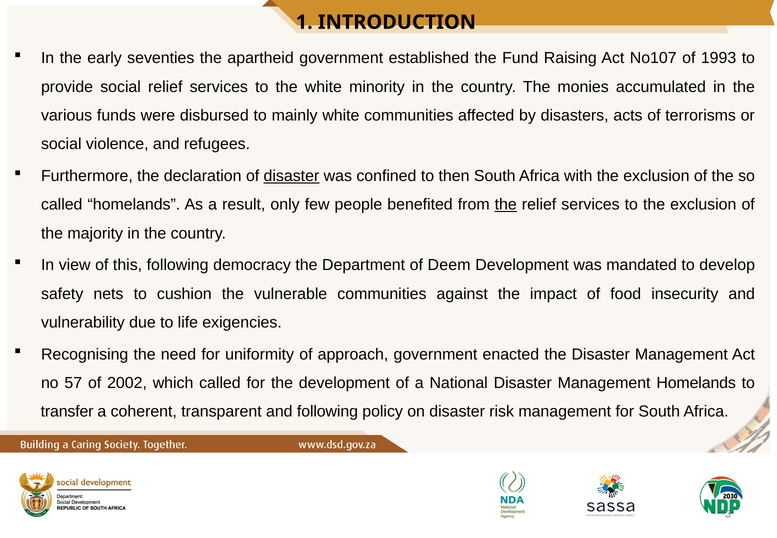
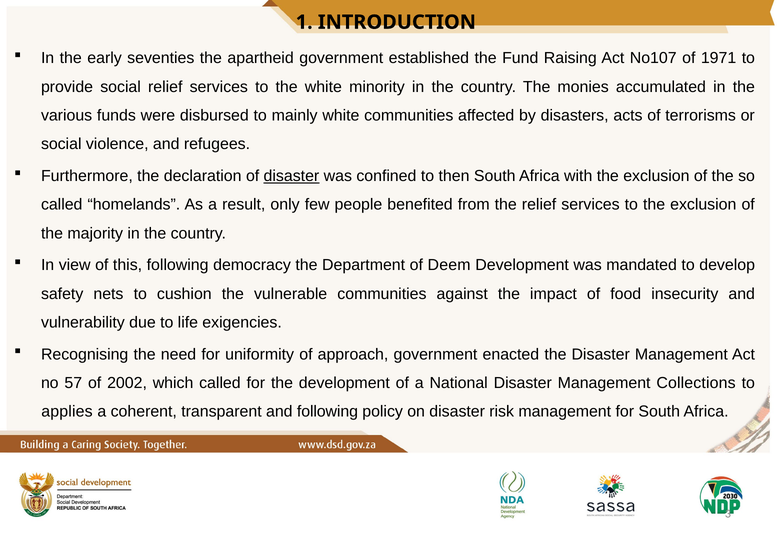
1993: 1993 -> 1971 (719, 58)
the underline: present -> none (506, 205)
Management Homelands: Homelands -> Collections (696, 383)
transfer: transfer -> applies (67, 412)
